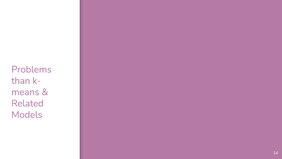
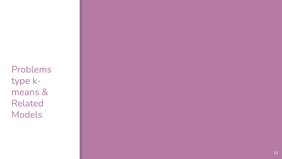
than: than -> type (21, 81)
